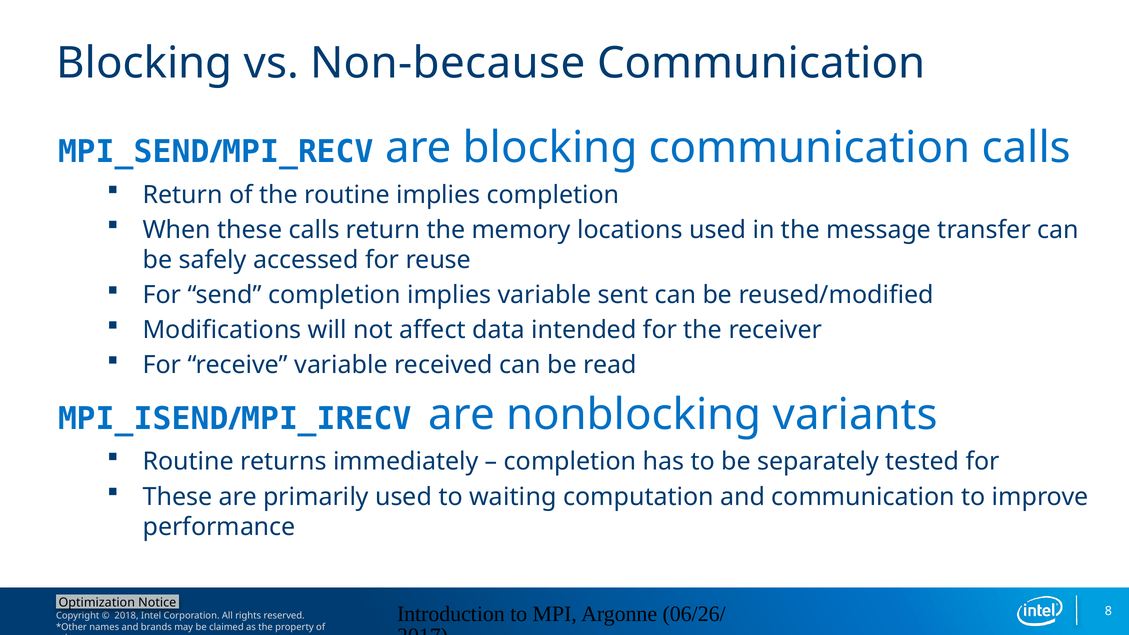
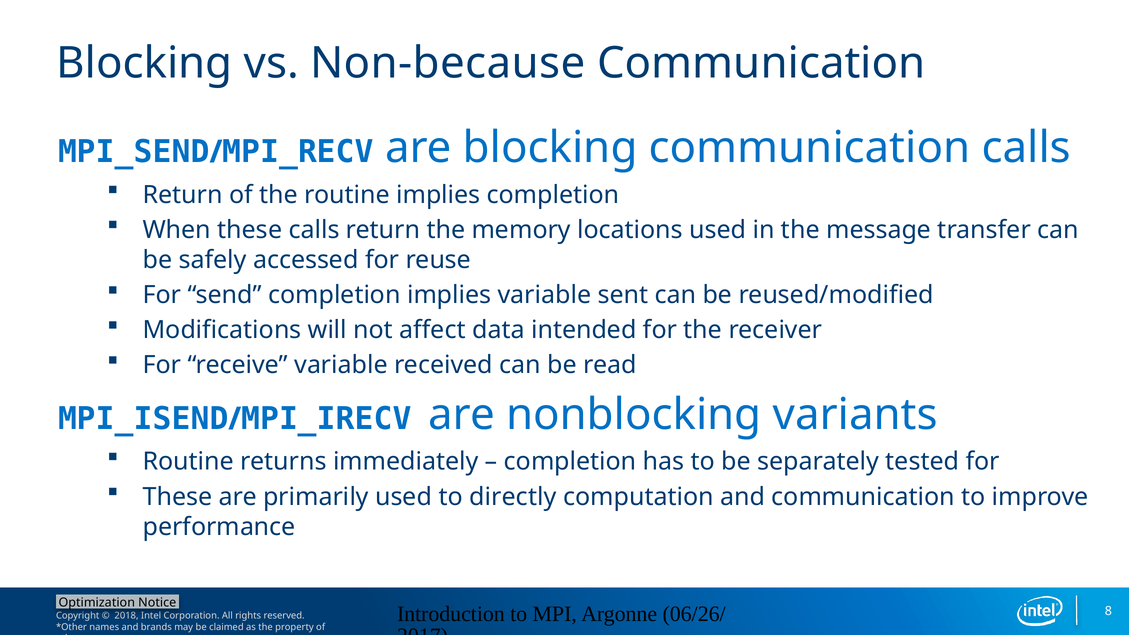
waiting: waiting -> directly (513, 497)
